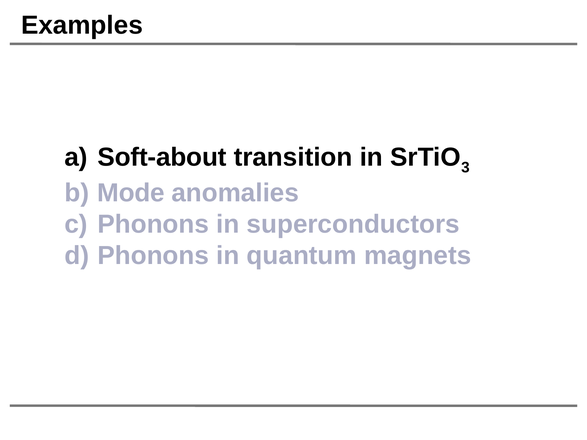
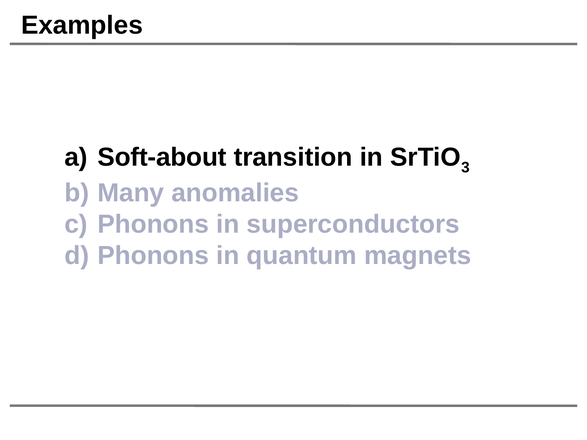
Mode: Mode -> Many (131, 193)
